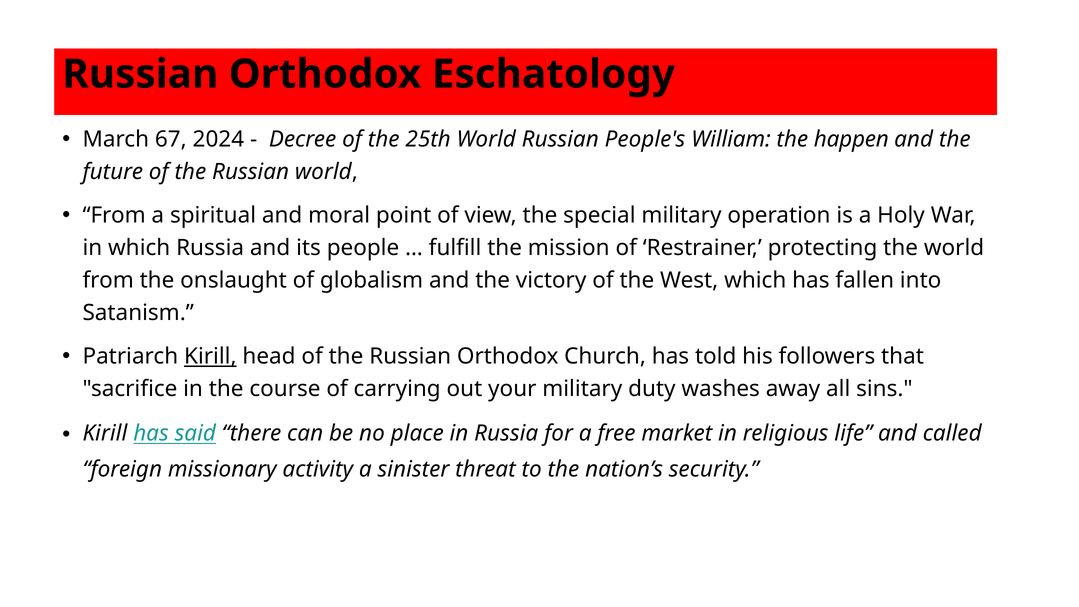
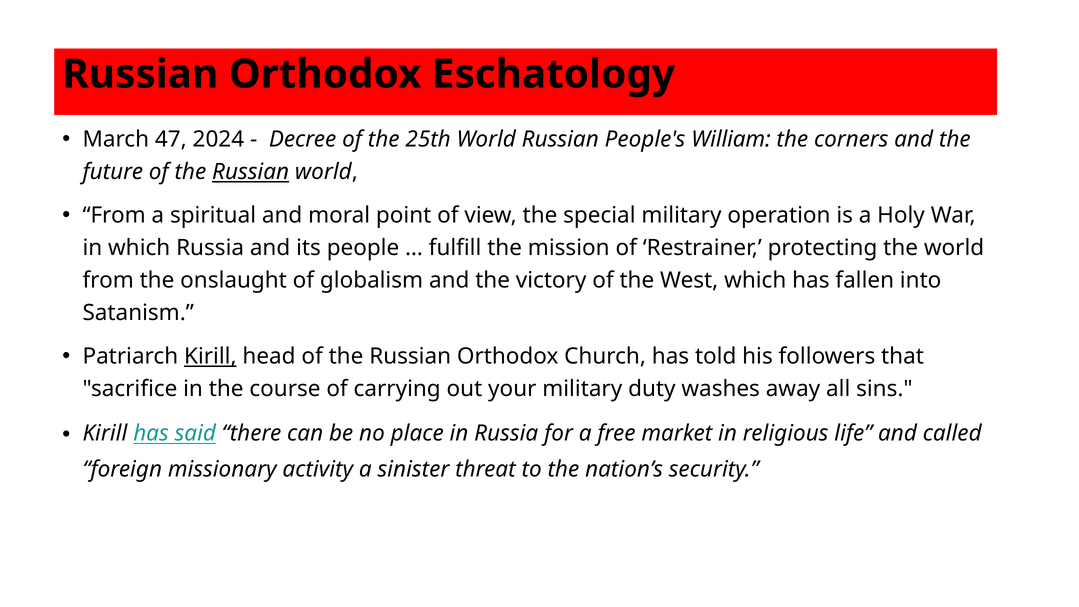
67: 67 -> 47 (171, 139)
happen: happen -> corners (851, 139)
Russian underline: none -> present (251, 172)
